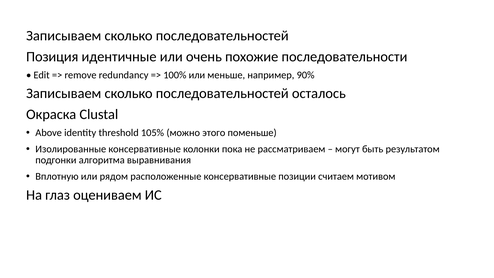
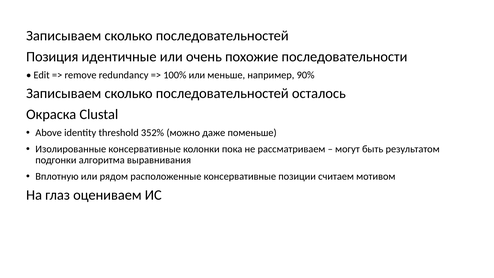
105%: 105% -> 352% (153, 133)
этого: этого -> даже (214, 133)
